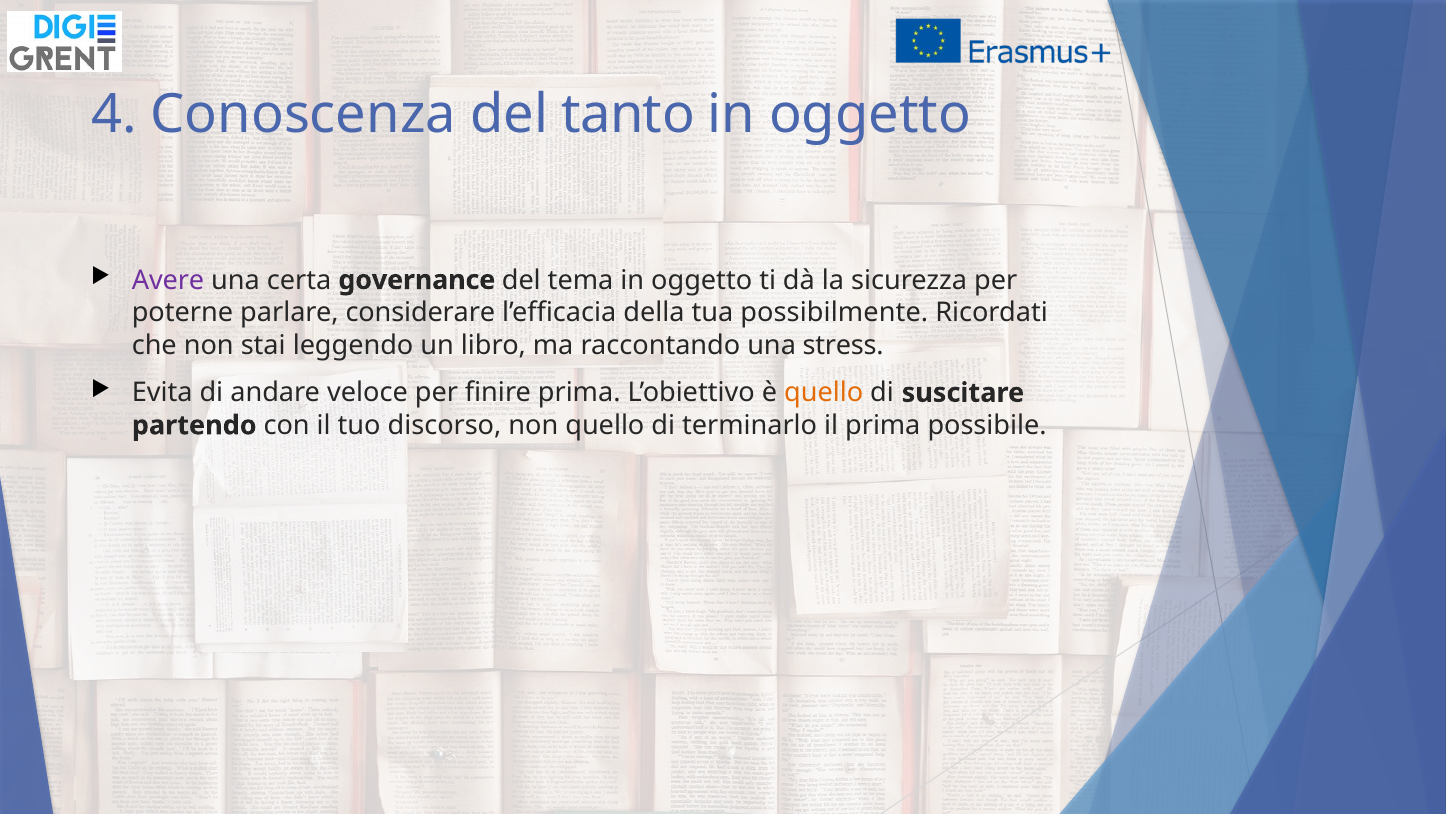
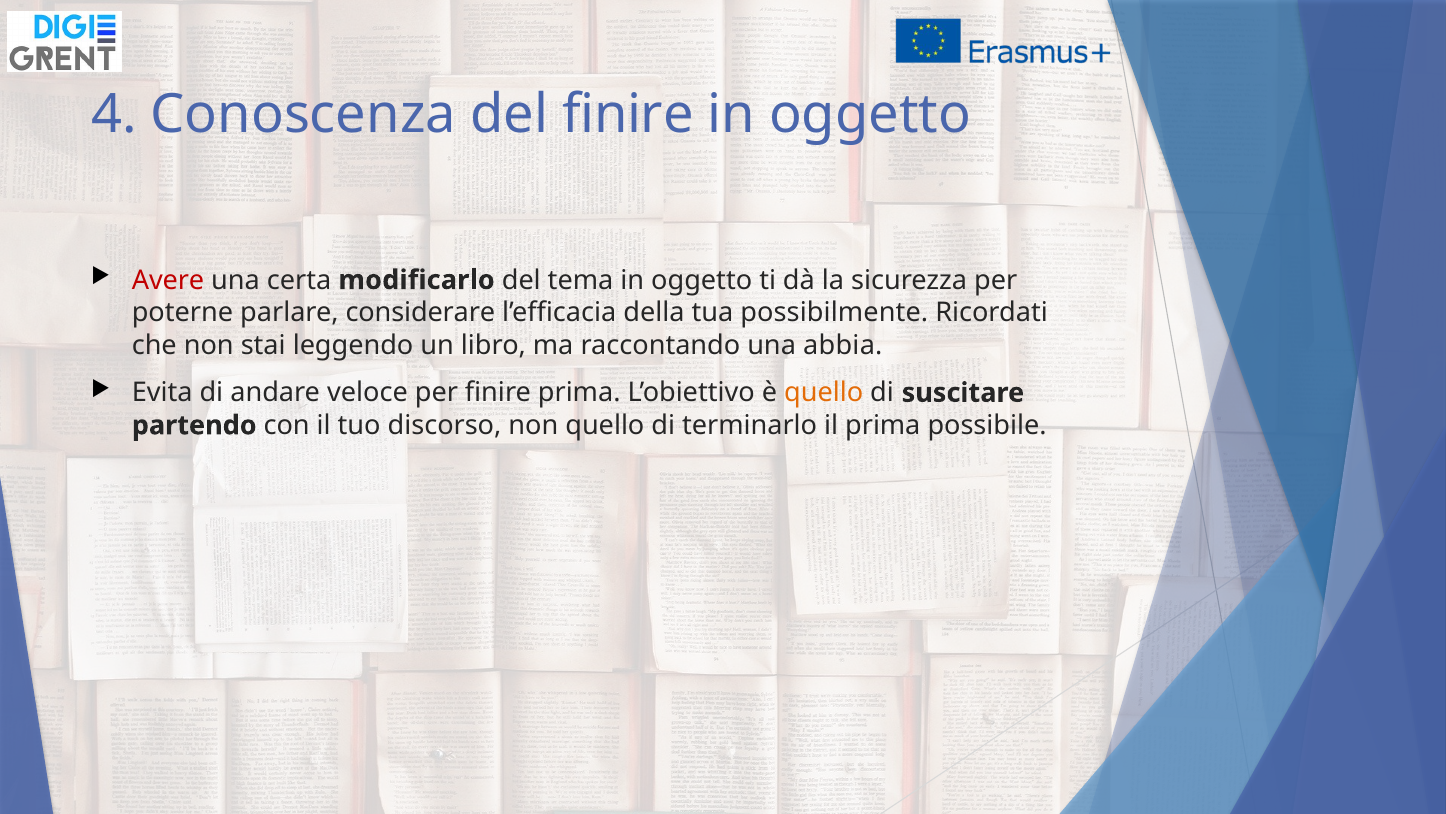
del tanto: tanto -> finire (628, 114)
Avere colour: purple -> red (168, 280)
governance: governance -> modificarlo (417, 280)
stress: stress -> abbia (843, 345)
